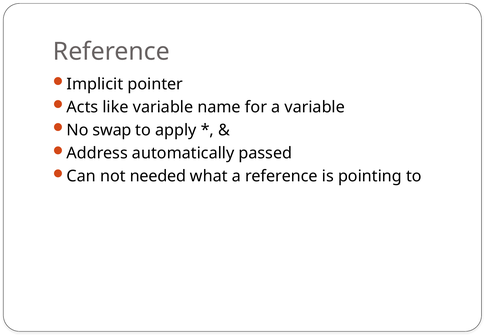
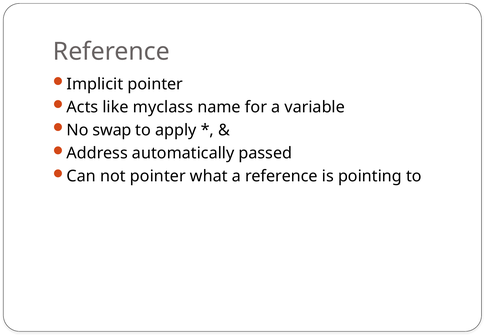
like variable: variable -> myclass (163, 107)
not needed: needed -> pointer (158, 176)
